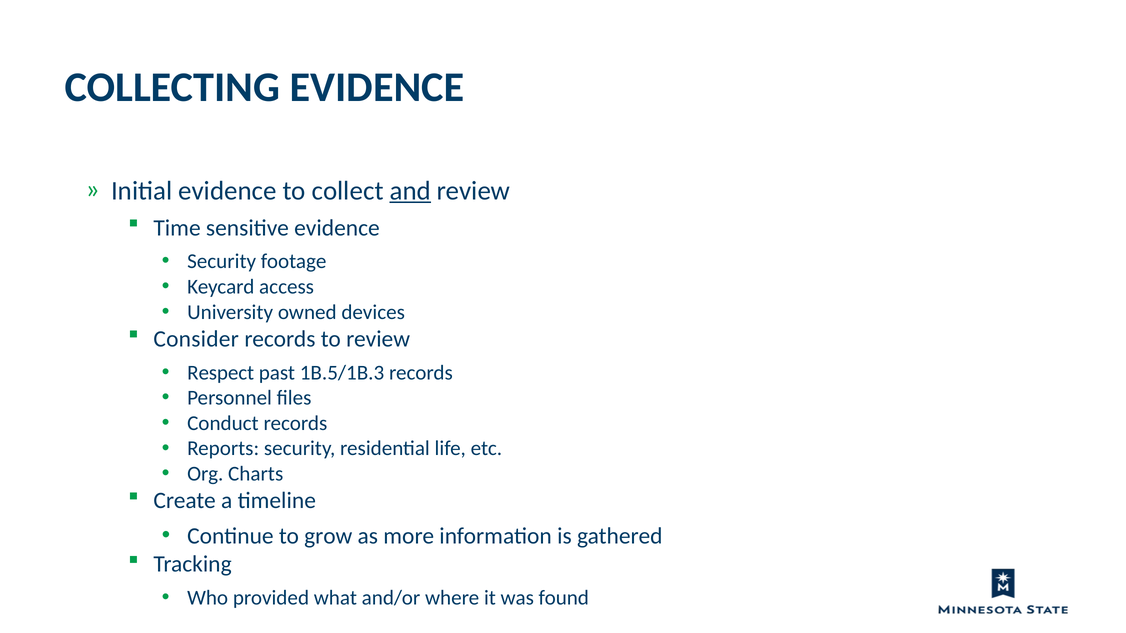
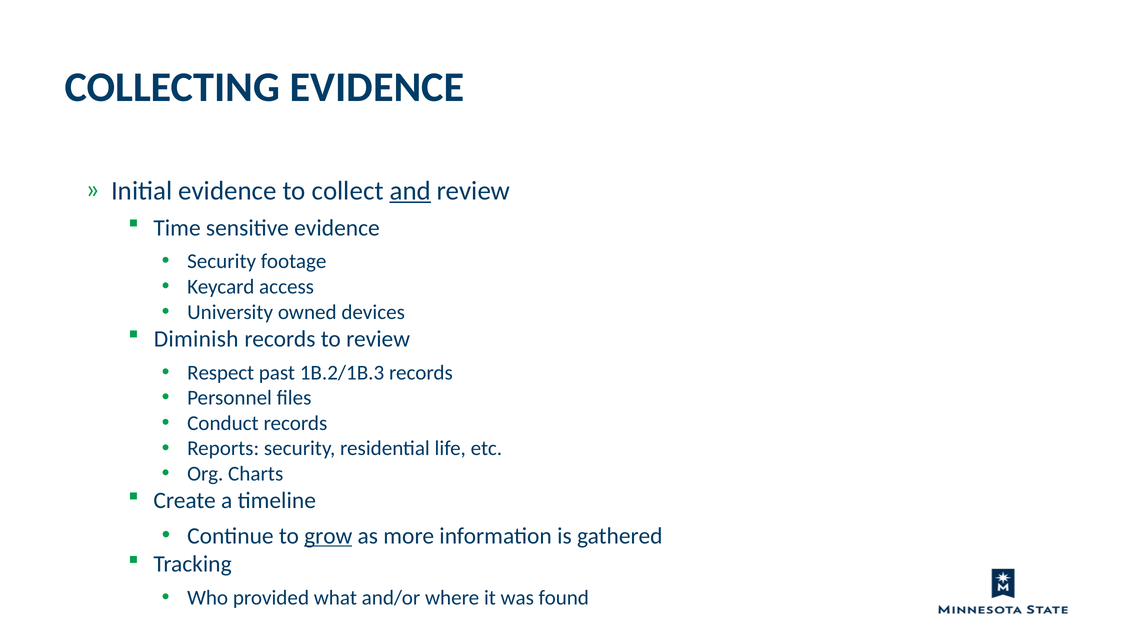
Consider: Consider -> Diminish (196, 339)
1B.5/1B.3: 1B.5/1B.3 -> 1B.2/1B.3 (342, 373)
grow underline: none -> present (328, 536)
